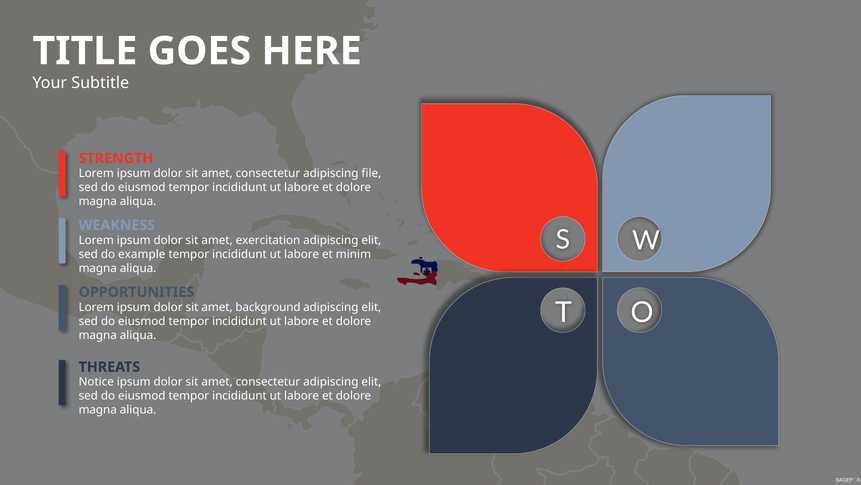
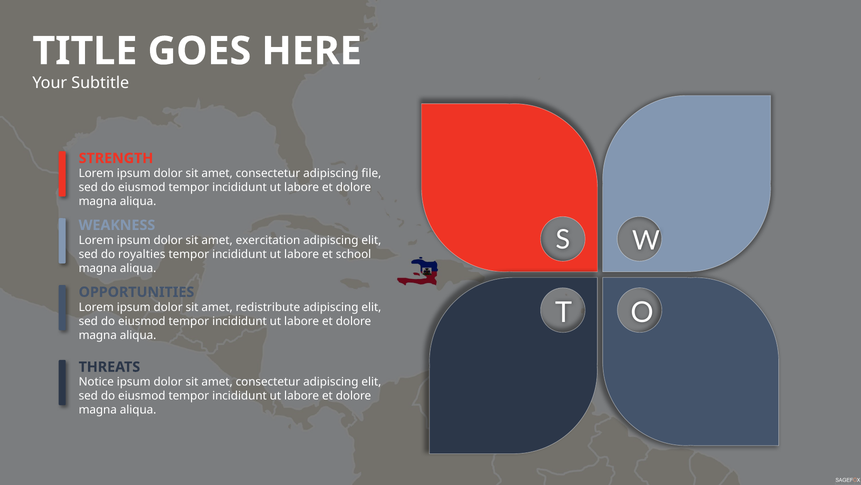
example: example -> royalties (142, 254)
minim: minim -> school (353, 254)
background: background -> redistribute (268, 307)
